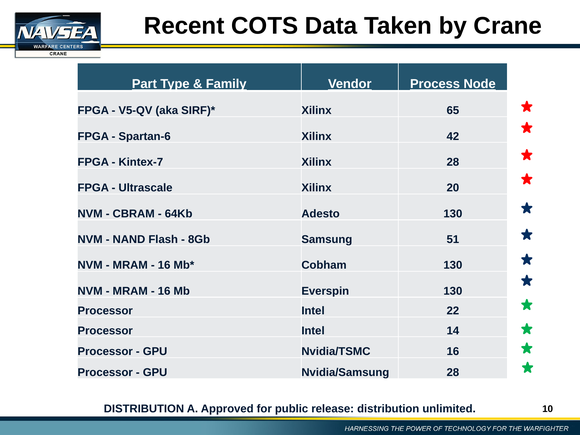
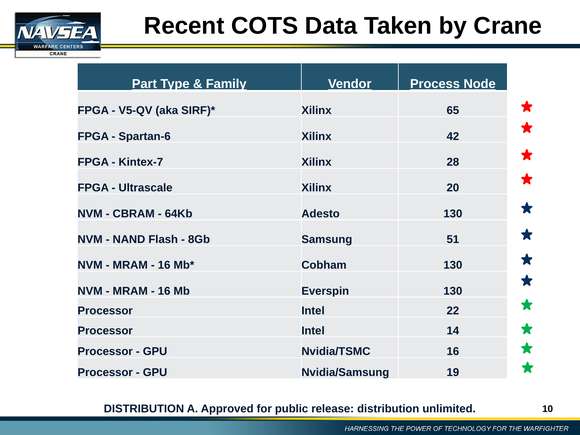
Nvidia/Samsung 28: 28 -> 19 (453, 373)
